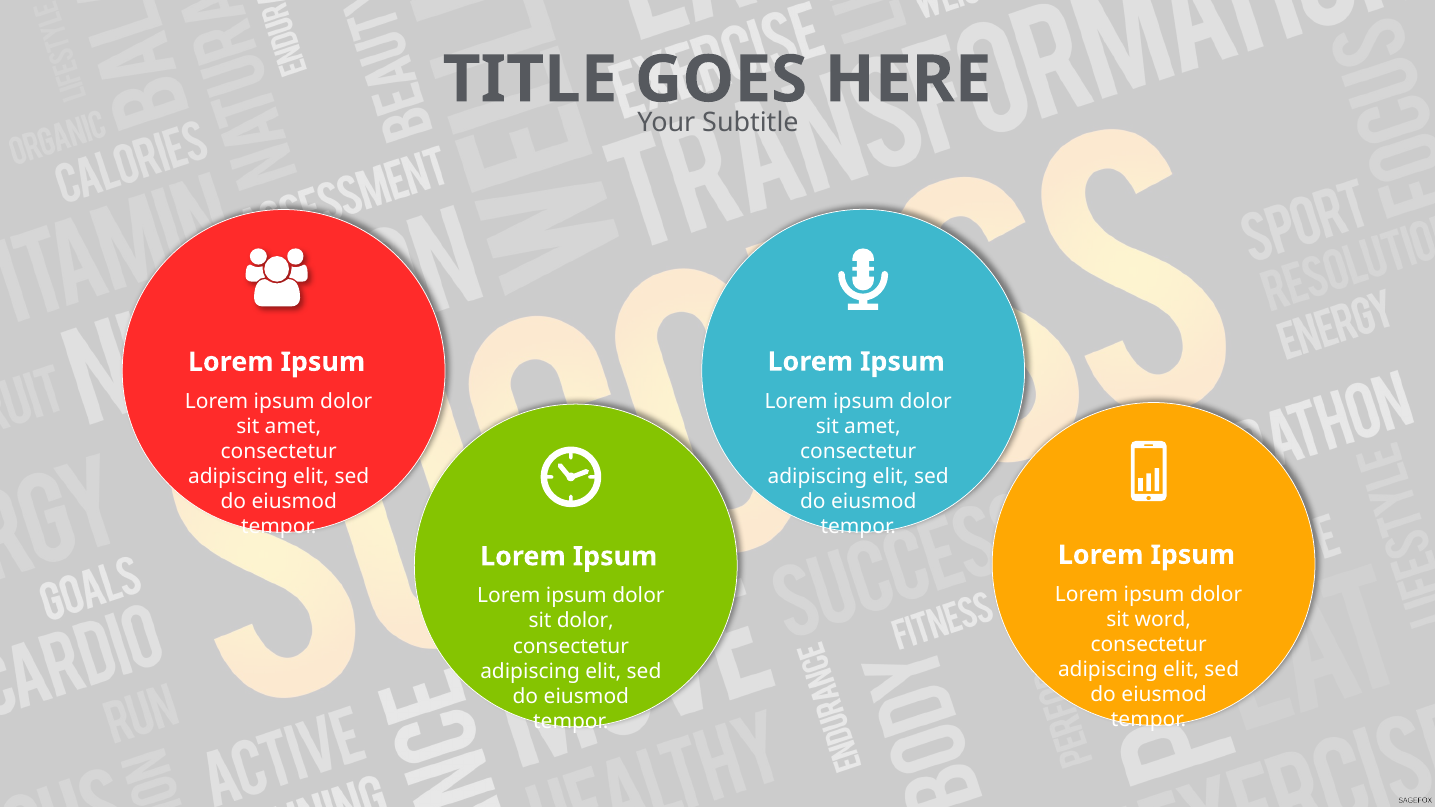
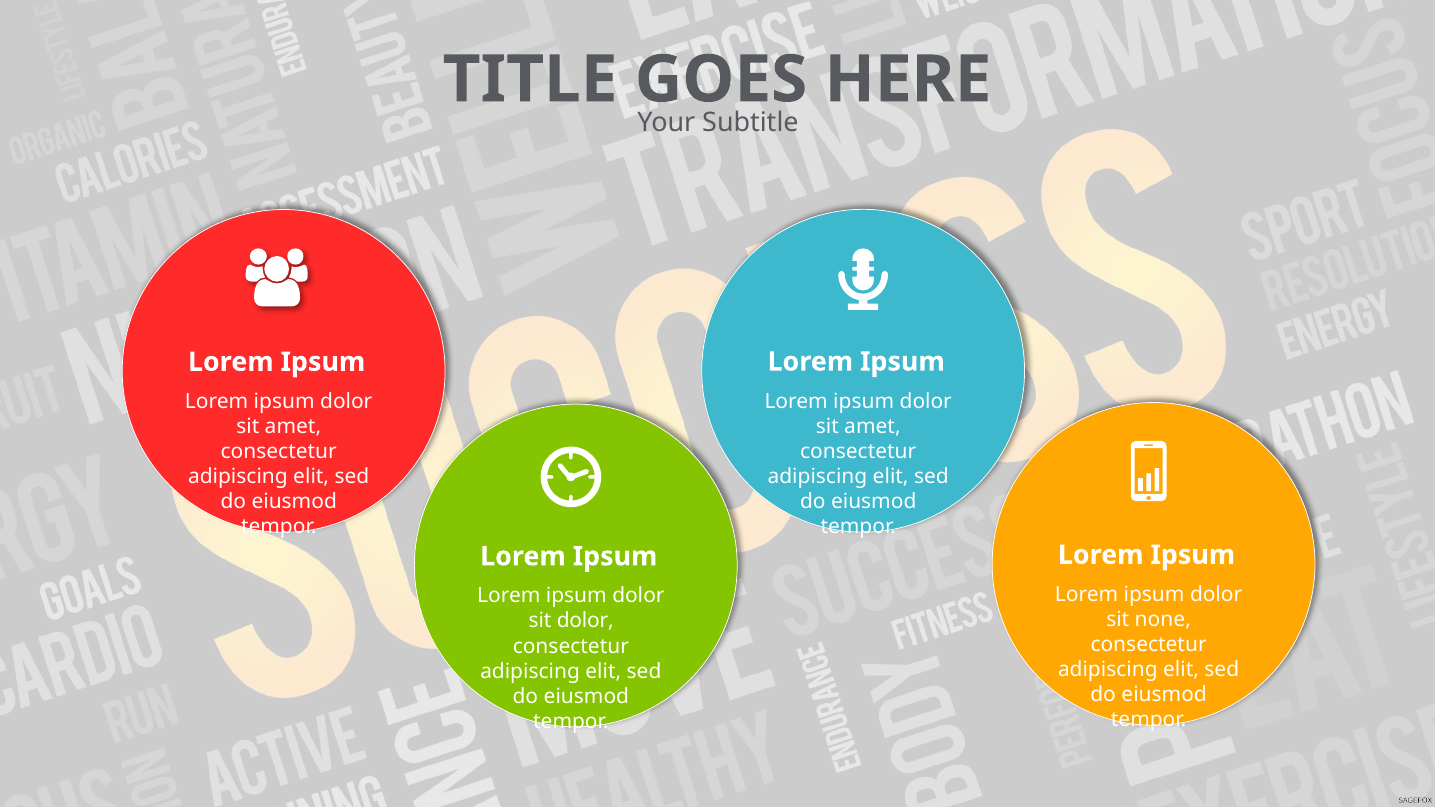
word: word -> none (1163, 620)
